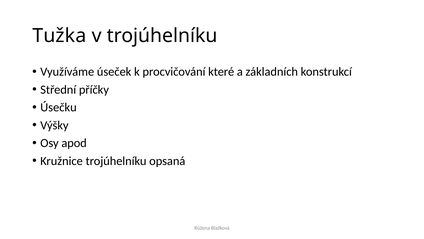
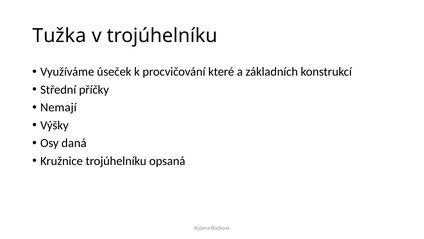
Úsečku: Úsečku -> Nemají (58, 107)
apod: apod -> daná (74, 143)
